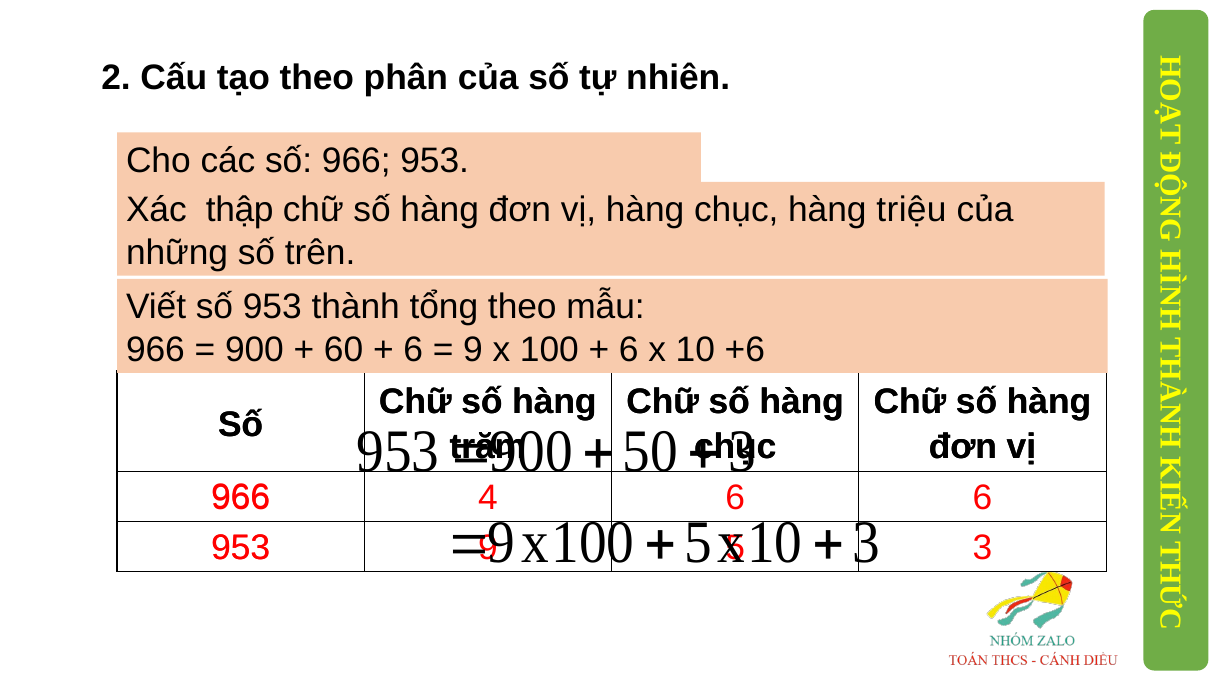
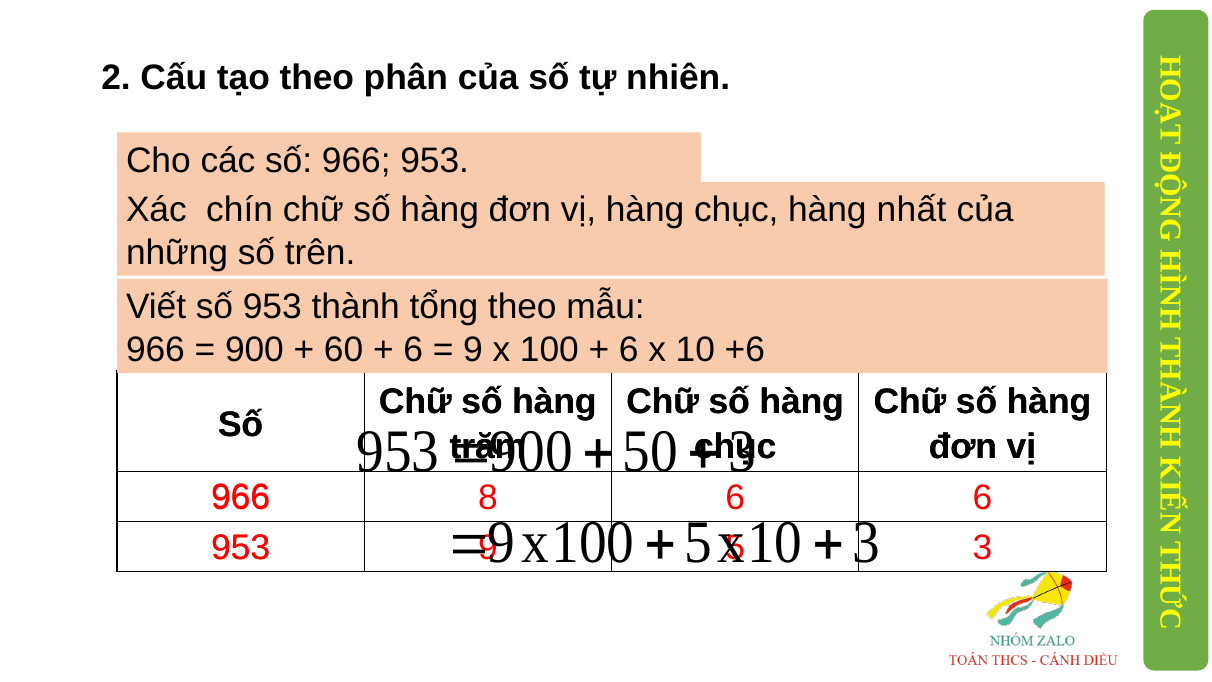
thập: thập -> chín (240, 210)
triệu: triệu -> nhất (912, 210)
4: 4 -> 8 (488, 497)
